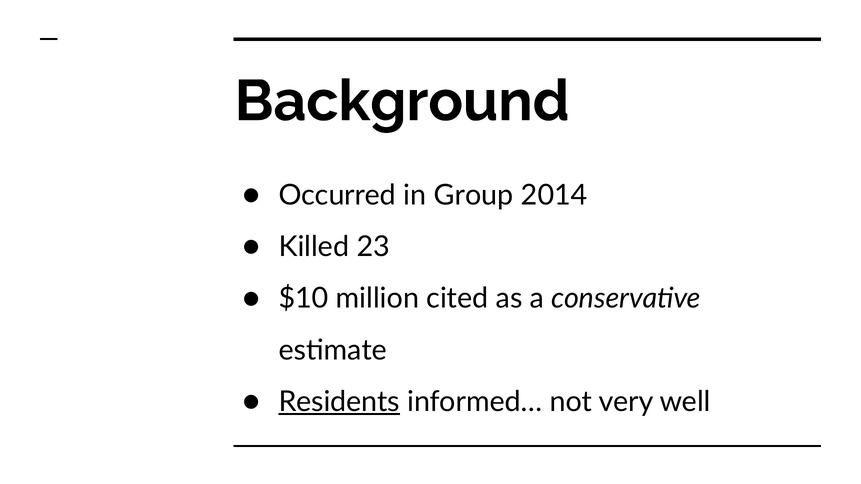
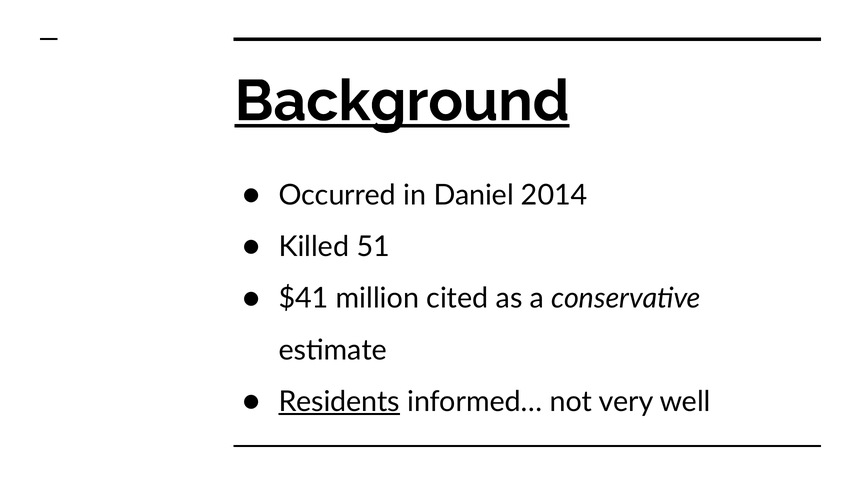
Background underline: none -> present (402, 101)
Group: Group -> Daniel (474, 195)
23: 23 -> 51 (373, 247)
$10: $10 -> $41 (304, 299)
